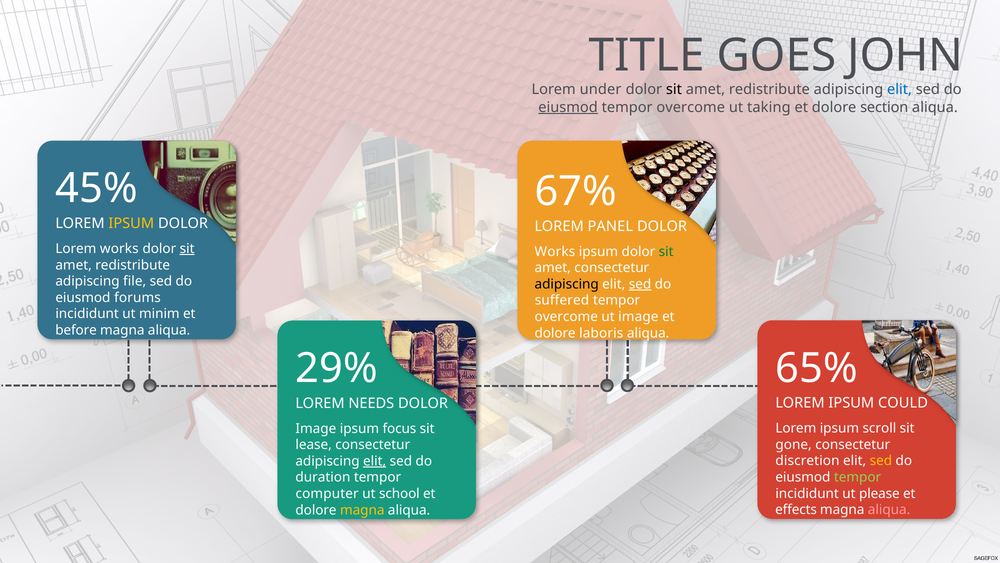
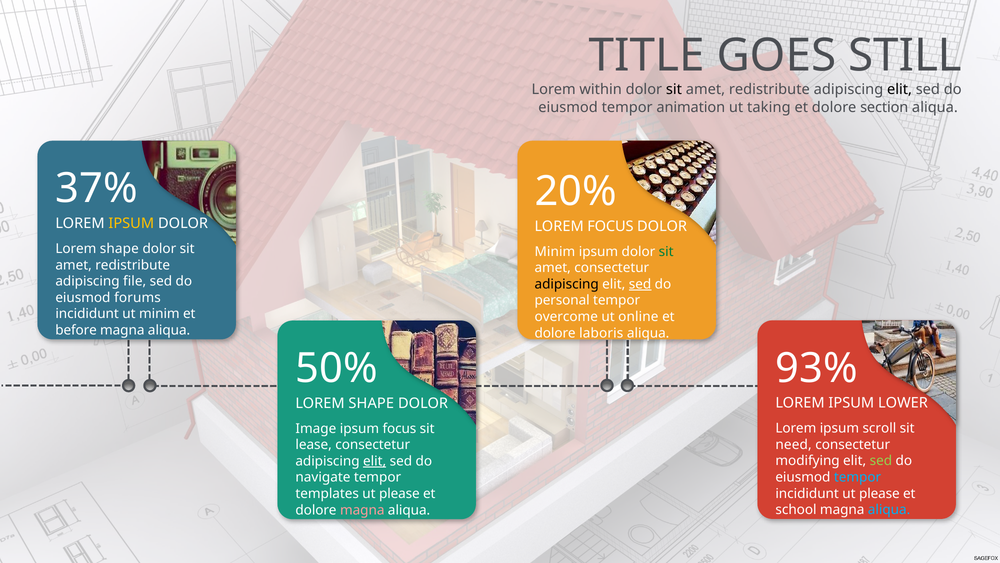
JOHN: JOHN -> STILL (905, 56)
under: under -> within (601, 90)
elit colour: blue -> black (900, 90)
eiusmod underline: present -> none (568, 107)
overcome: overcome -> animation (691, 107)
45%: 45% -> 37% (97, 188)
67%: 67% -> 20% (576, 191)
LOREM PANEL: PANEL -> FOCUS (610, 226)
works: works -> shape (119, 249)
sit underline: present -> none (187, 249)
Works: Works -> Minim (555, 251)
suffered: suffered -> personal (562, 300)
ut image: image -> online (638, 317)
65%: 65% -> 93% (817, 368)
29%: 29% -> 50% (337, 368)
COULD: COULD -> LOWER (903, 403)
NEEDS: NEEDS -> SHAPE (371, 403)
gone: gone -> need (794, 444)
discretion: discretion -> modifying (808, 461)
sed colour: yellow -> light green (881, 461)
tempor colour: light green -> light blue (858, 477)
duration: duration -> navigate (323, 477)
computer: computer -> templates (327, 493)
school: school -> please (399, 493)
effects: effects -> school (796, 509)
aliqua colour: pink -> light blue (889, 509)
magna colour: yellow -> pink (362, 510)
